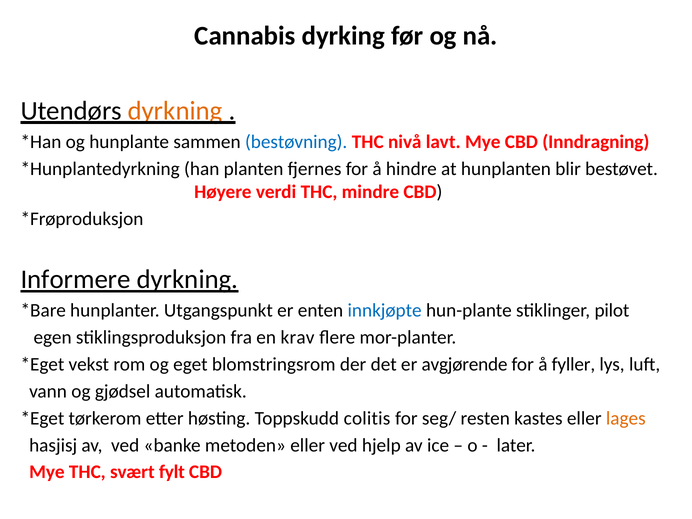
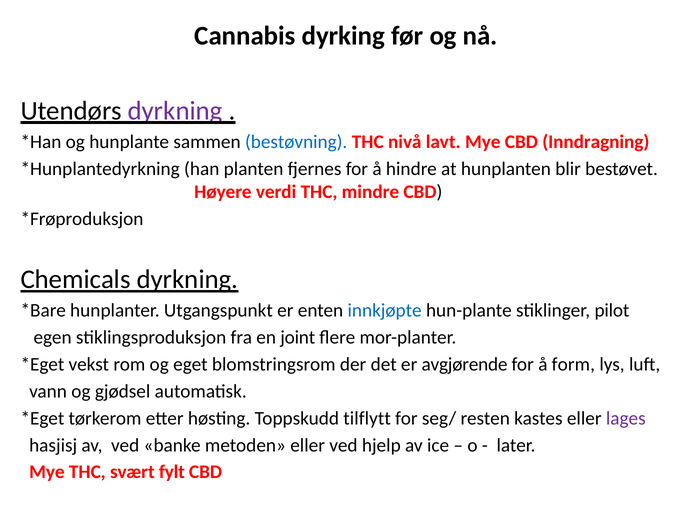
dyrkning colour: orange -> purple (175, 111)
Informere: Informere -> Chemicals (76, 279)
krav: krav -> joint (298, 337)
fyller: fyller -> form (573, 364)
colitis: colitis -> tilflytt (367, 418)
lages colour: orange -> purple (626, 418)
